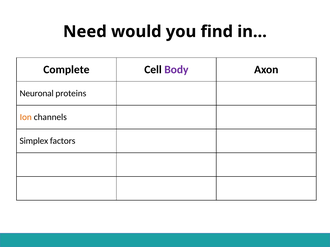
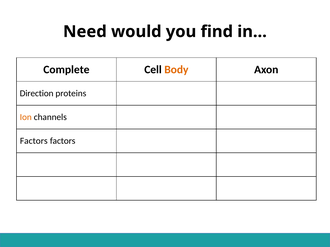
Body colour: purple -> orange (176, 70)
Neuronal: Neuronal -> Direction (37, 94)
Simplex: Simplex -> Factors (34, 141)
